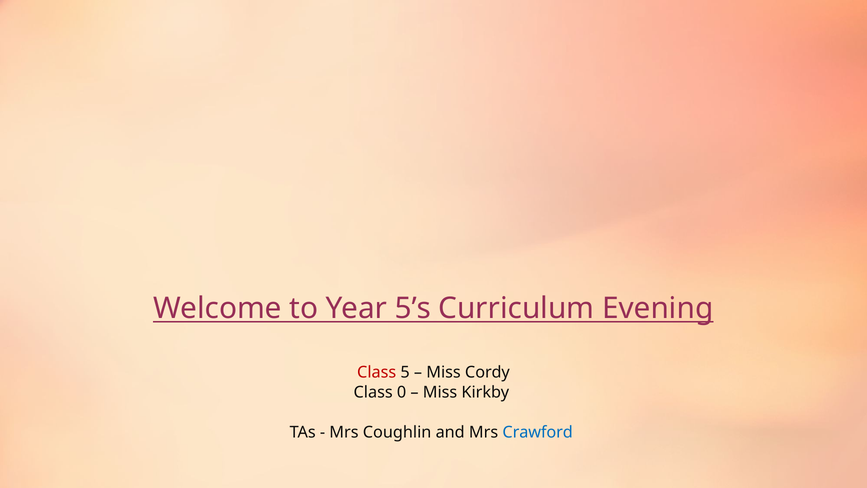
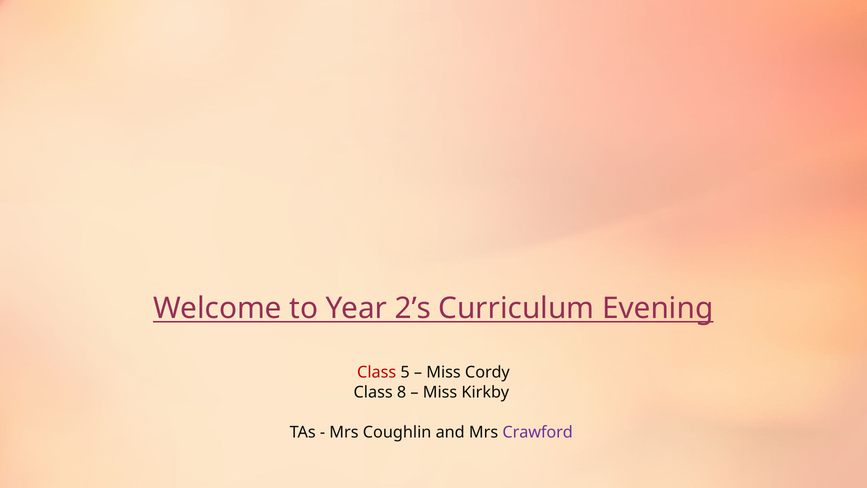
5’s: 5’s -> 2’s (413, 308)
0: 0 -> 8 (402, 392)
Crawford colour: blue -> purple (538, 432)
